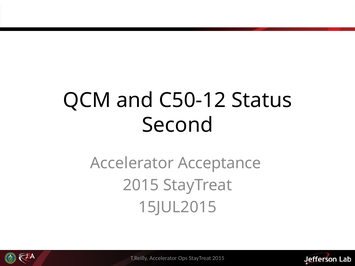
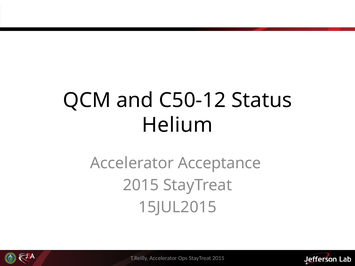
Second: Second -> Helium (177, 125)
